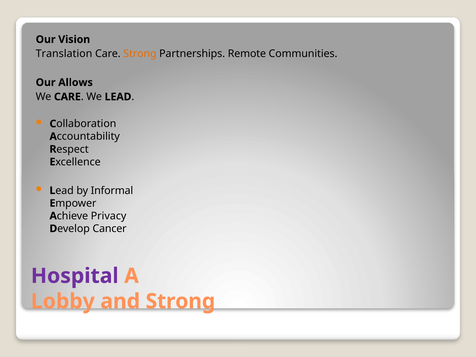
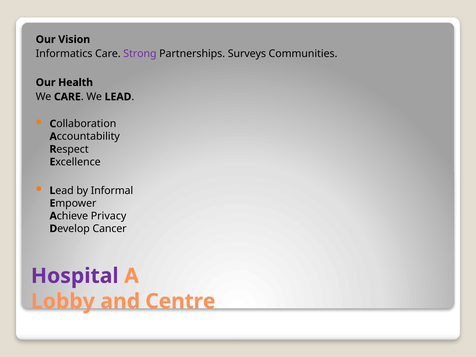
Translation: Translation -> Informatics (64, 54)
Strong colour: orange -> purple (140, 54)
Remote: Remote -> Surveys (247, 54)
Allows: Allows -> Health (76, 82)
and Strong: Strong -> Centre (180, 301)
